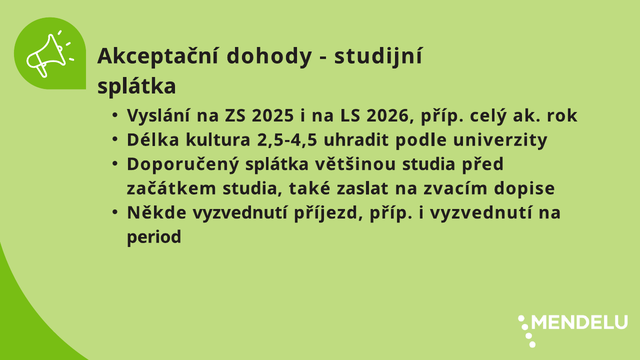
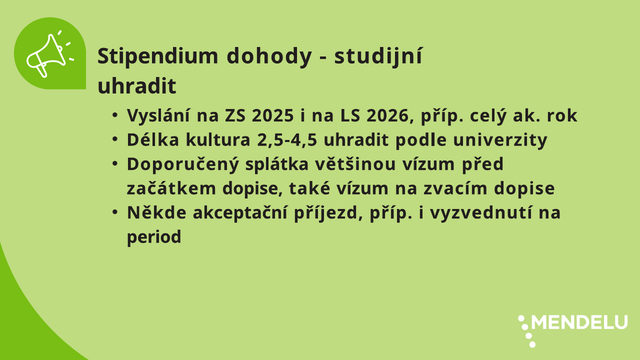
Akceptační: Akceptační -> Stipendium (158, 56)
splátka: splátka -> uhradit (137, 86)
většinou studia: studia -> vízum (429, 164)
začátkem studia: studia -> dopise (253, 189)
také zaslat: zaslat -> vízum (363, 189)
Někde vyzvednutí: vyzvednutí -> akceptační (240, 213)
